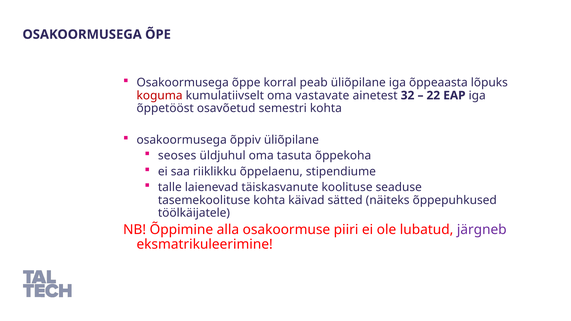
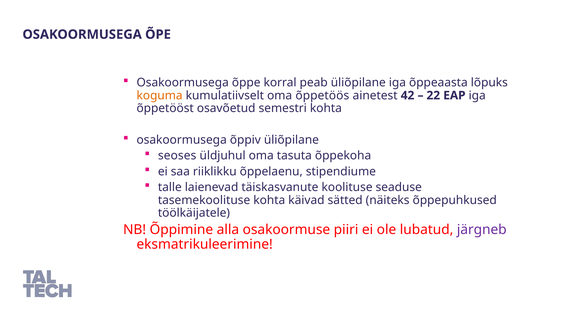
koguma colour: red -> orange (160, 95)
vastavate: vastavate -> õppetöös (322, 95)
32: 32 -> 42 (408, 95)
